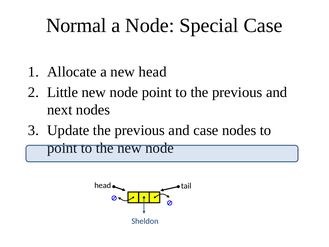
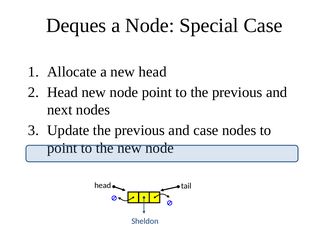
Normal: Normal -> Deques (76, 26)
Little: Little -> Head (63, 92)
